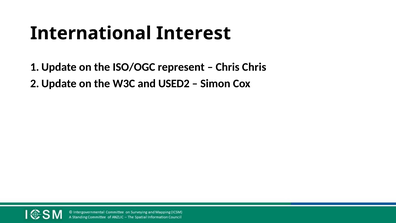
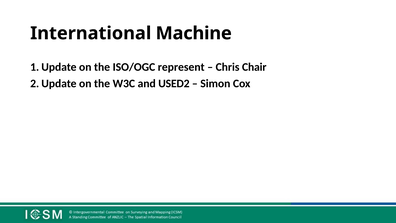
Interest: Interest -> Machine (194, 33)
Chris Chris: Chris -> Chair (254, 67)
